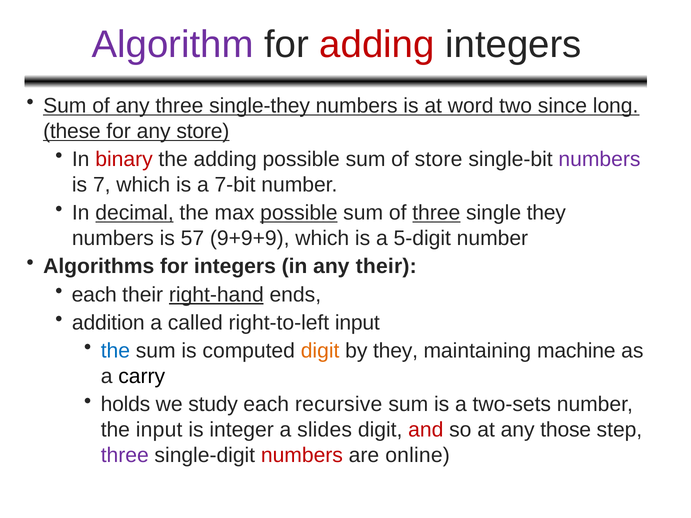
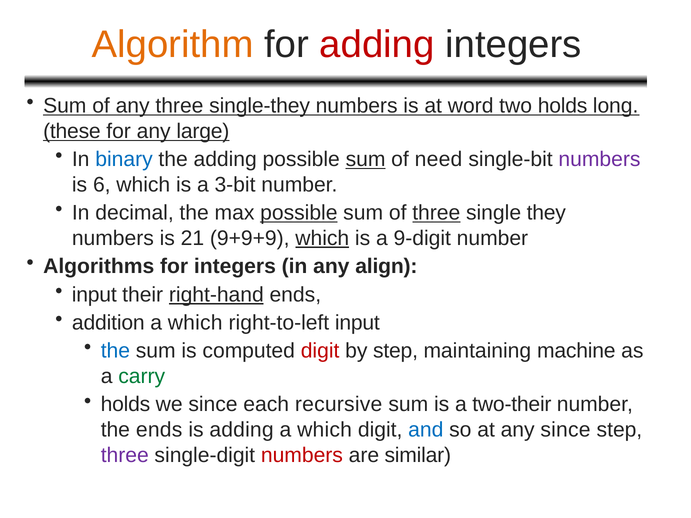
Algorithm colour: purple -> orange (173, 44)
two since: since -> holds (563, 106)
any store: store -> large (203, 131)
binary colour: red -> blue (124, 159)
sum underline: none -> present (366, 159)
of store: store -> need (439, 159)
7: 7 -> 6 (102, 185)
7-bit: 7-bit -> 3-bit (235, 185)
decimal underline: present -> none (135, 213)
57: 57 -> 21 (192, 238)
which underline: none -> present (322, 238)
5-digit: 5-digit -> 9-digit (422, 238)
any their: their -> align (386, 267)
each: each -> input (94, 295)
called: called -> which (195, 323)
digit colour: orange -> red (320, 351)
by they: they -> step (396, 351)
carry colour: black -> green (142, 376)
we study: study -> since (213, 405)
two-sets: two-sets -> two-their (512, 405)
the input: input -> ends (159, 430)
is integer: integer -> adding (242, 430)
slides: slides -> which (325, 430)
and colour: red -> blue (426, 430)
any those: those -> since (566, 430)
online: online -> similar (418, 455)
